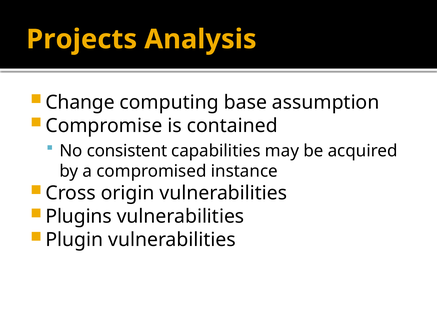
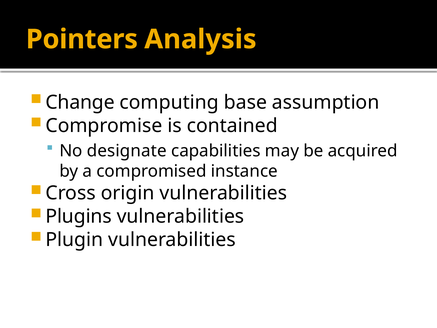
Projects: Projects -> Pointers (82, 39)
consistent: consistent -> designate (127, 151)
